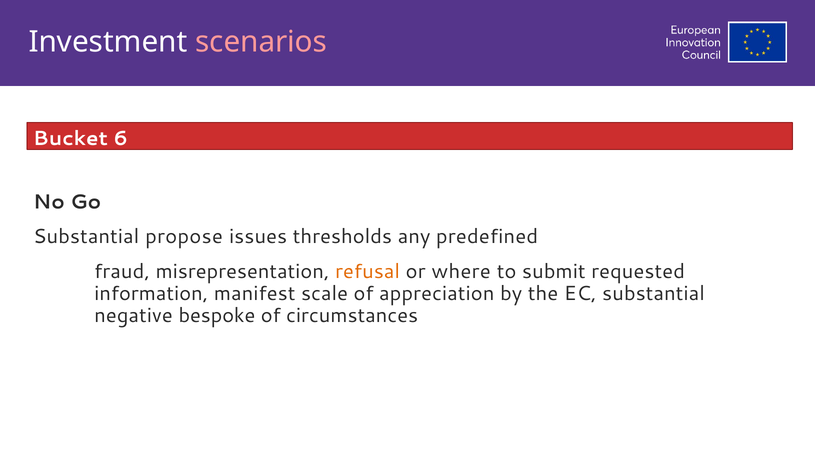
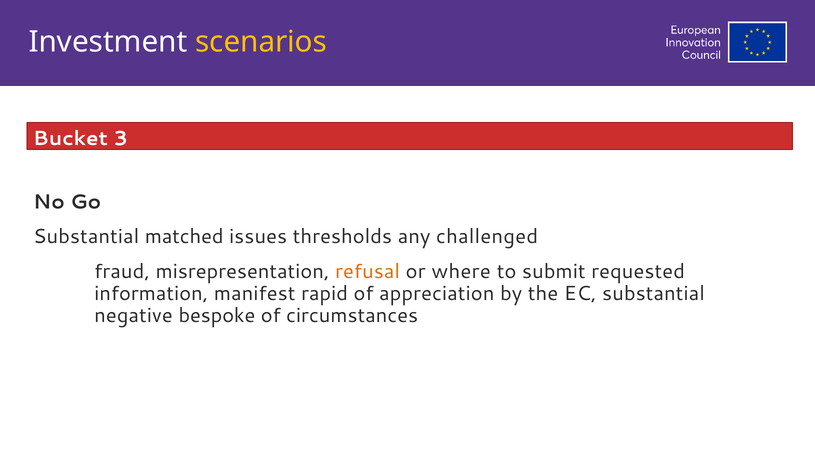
scenarios colour: pink -> yellow (261, 42)
6: 6 -> 3 (121, 139)
propose: propose -> matched (184, 237)
predefined: predefined -> challenged (487, 237)
scale: scale -> rapid (325, 294)
